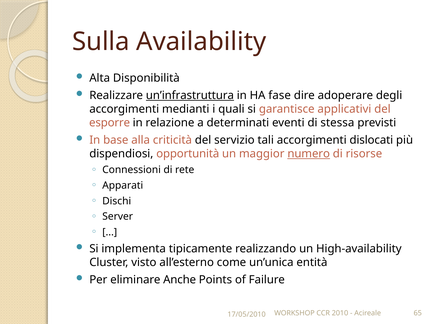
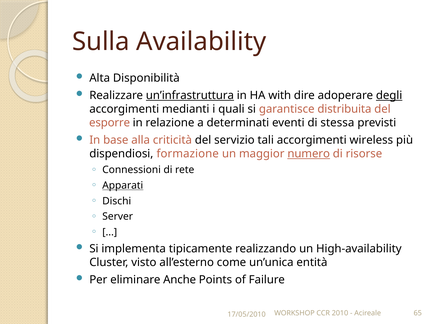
fase: fase -> with (280, 95)
degli underline: none -> present (389, 95)
applicativi: applicativi -> distribuita (344, 109)
dislocati: dislocati -> wireless (371, 140)
opportunità: opportunità -> formazione (188, 154)
Apparati underline: none -> present (123, 185)
